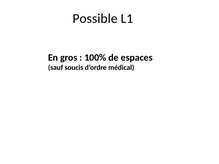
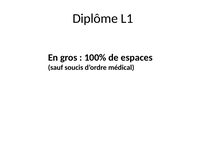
Possible: Possible -> Diplôme (95, 18)
